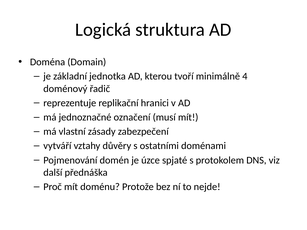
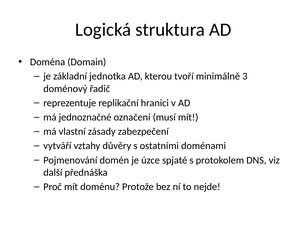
4: 4 -> 3 (245, 76)
